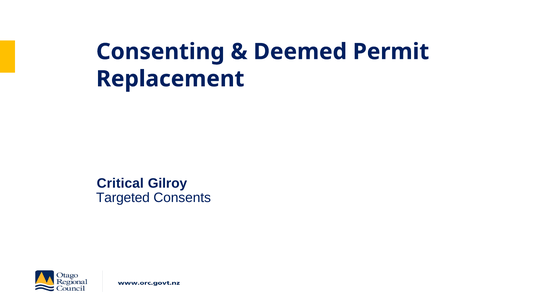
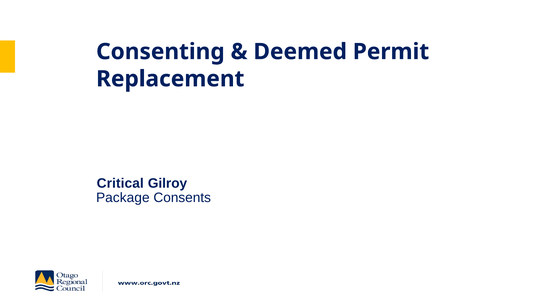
Targeted: Targeted -> Package (123, 198)
